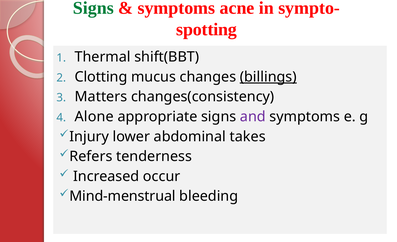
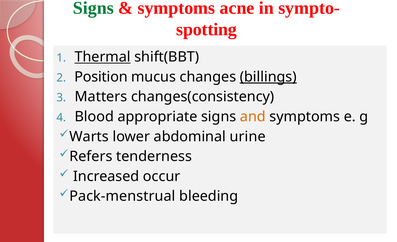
Thermal underline: none -> present (103, 57)
Clotting: Clotting -> Position (101, 77)
Alone: Alone -> Blood (94, 117)
and colour: purple -> orange (253, 117)
Injury: Injury -> Warts (89, 137)
takes: takes -> urine (248, 137)
Mind-menstrual: Mind-menstrual -> Pack-menstrual (122, 196)
